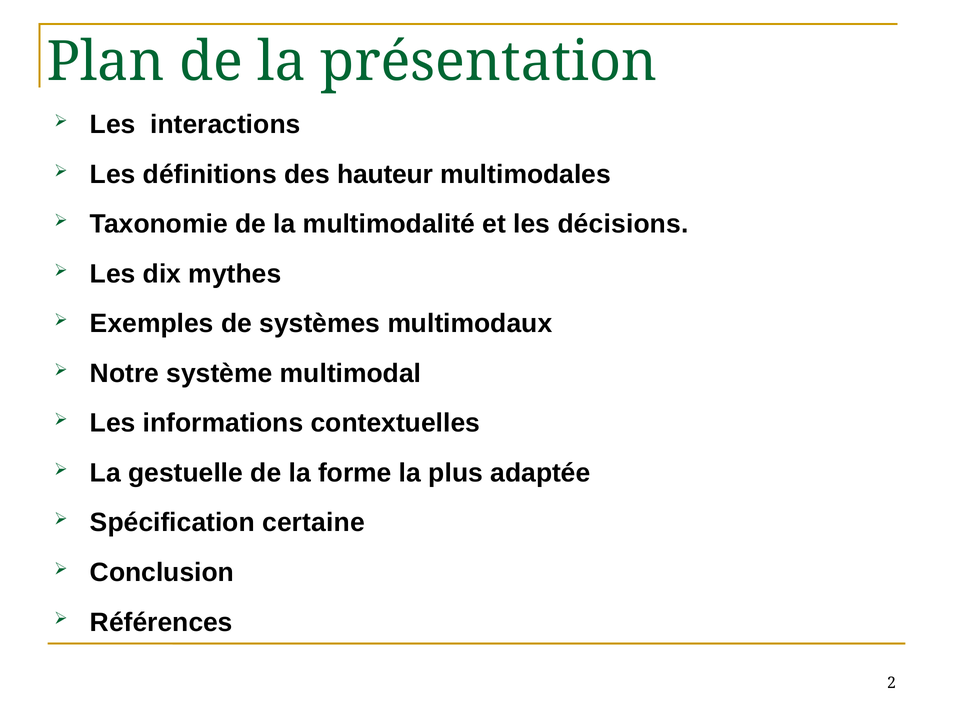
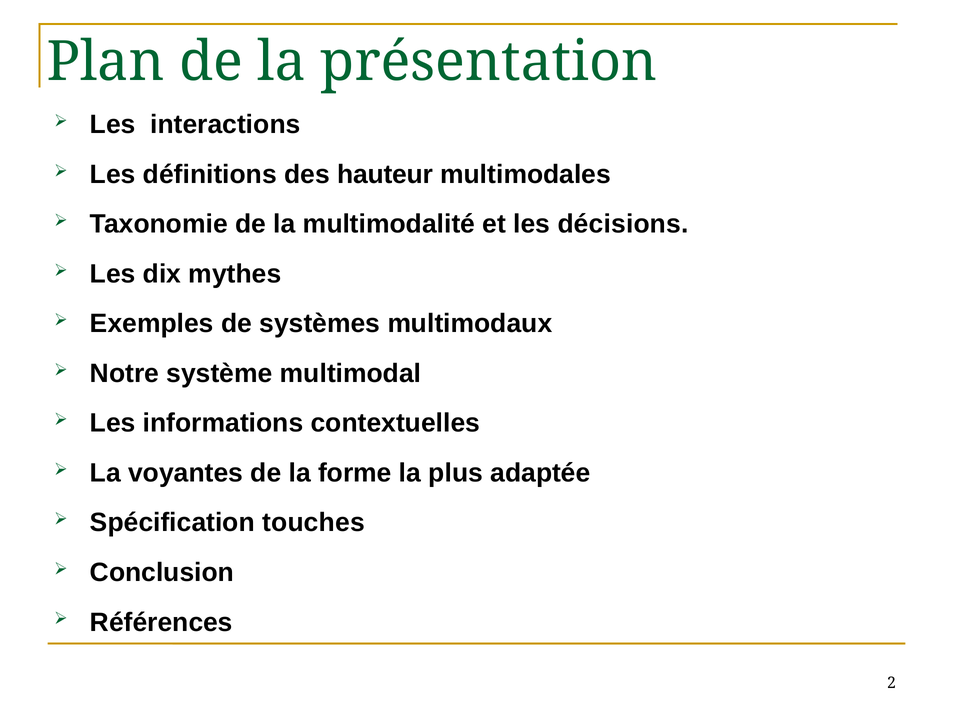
gestuelle: gestuelle -> voyantes (186, 473)
certaine: certaine -> touches (314, 523)
